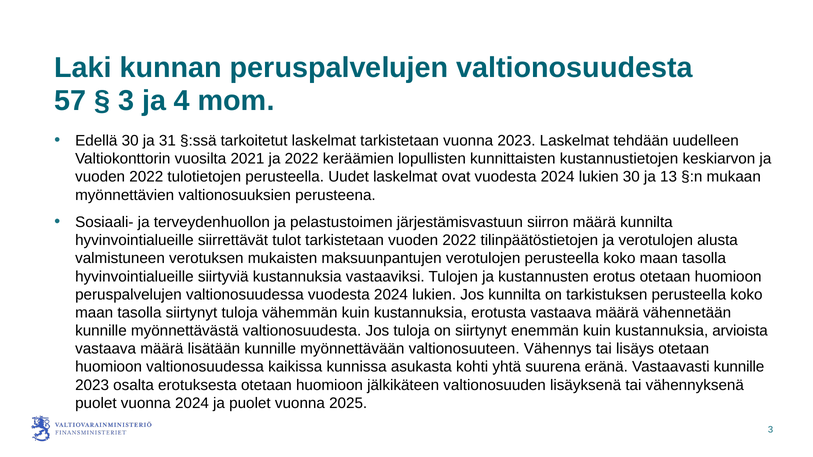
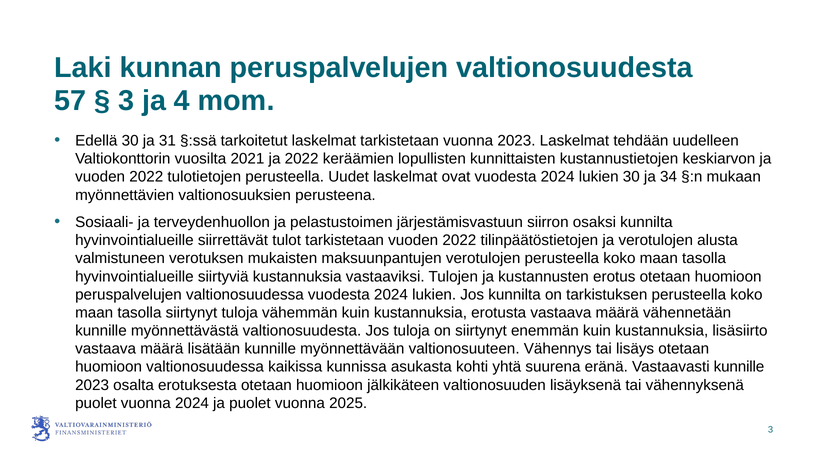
13: 13 -> 34 (669, 177)
siirron määrä: määrä -> osaksi (594, 222)
arvioista: arvioista -> lisäsiirto (740, 331)
